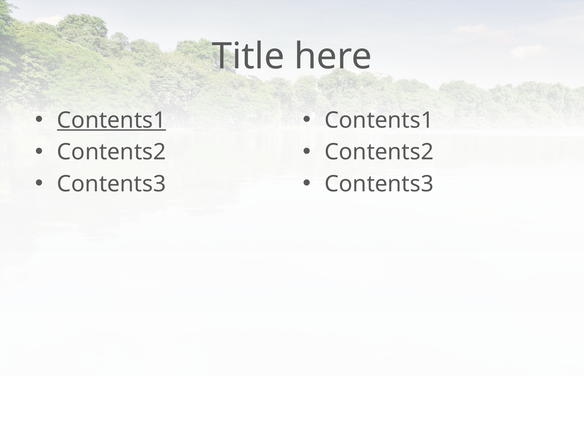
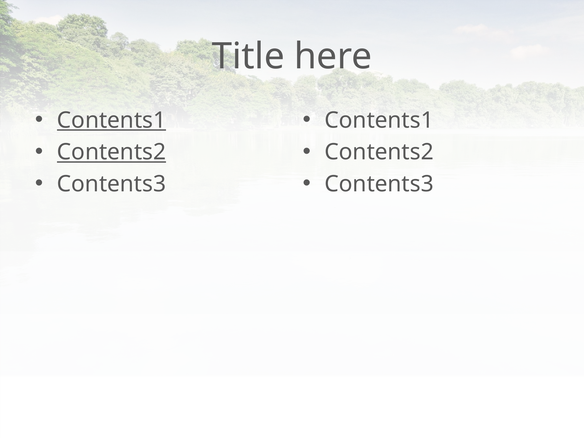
Contents2 underline: none -> present (111, 152)
